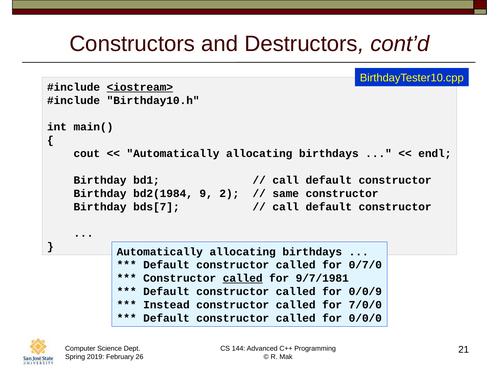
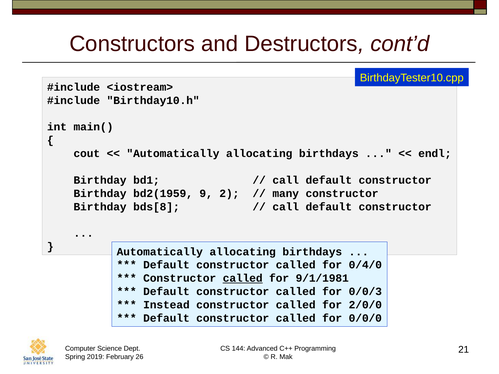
<iostream> underline: present -> none (140, 87)
bd2(1984: bd2(1984 -> bd2(1959 (163, 194)
same: same -> many (286, 194)
bds[7: bds[7 -> bds[8 (156, 207)
0/7/0: 0/7/0 -> 0/4/0 (365, 265)
9/7/1981: 9/7/1981 -> 9/1/1981 (322, 278)
0/0/9: 0/0/9 -> 0/0/3 (365, 292)
7/0/0: 7/0/0 -> 2/0/0 (365, 305)
